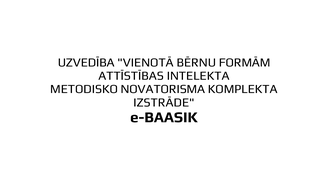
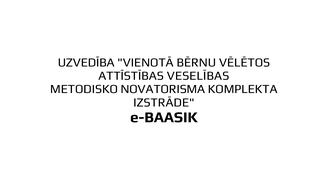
FORMĀM: FORMĀM -> VĒLĒTOS (245, 62)
INTELEKTA: INTELEKTA -> VESELĪBAS (198, 76)
